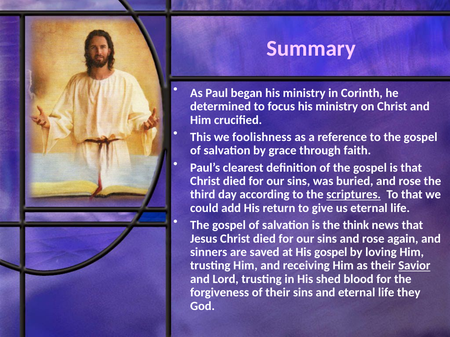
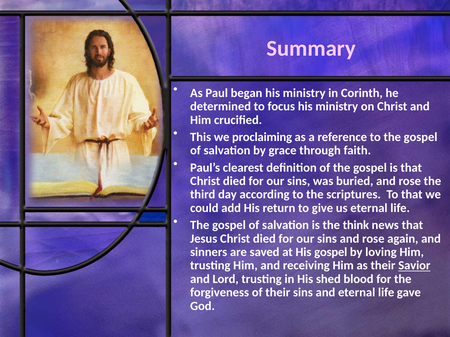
foolishness: foolishness -> proclaiming (262, 137)
scriptures underline: present -> none (354, 195)
they: they -> gave (409, 293)
